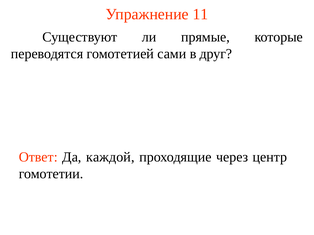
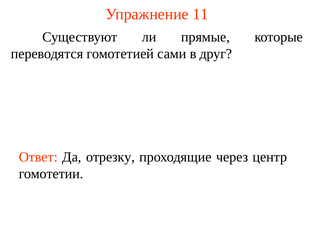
каждой: каждой -> отрезку (110, 157)
